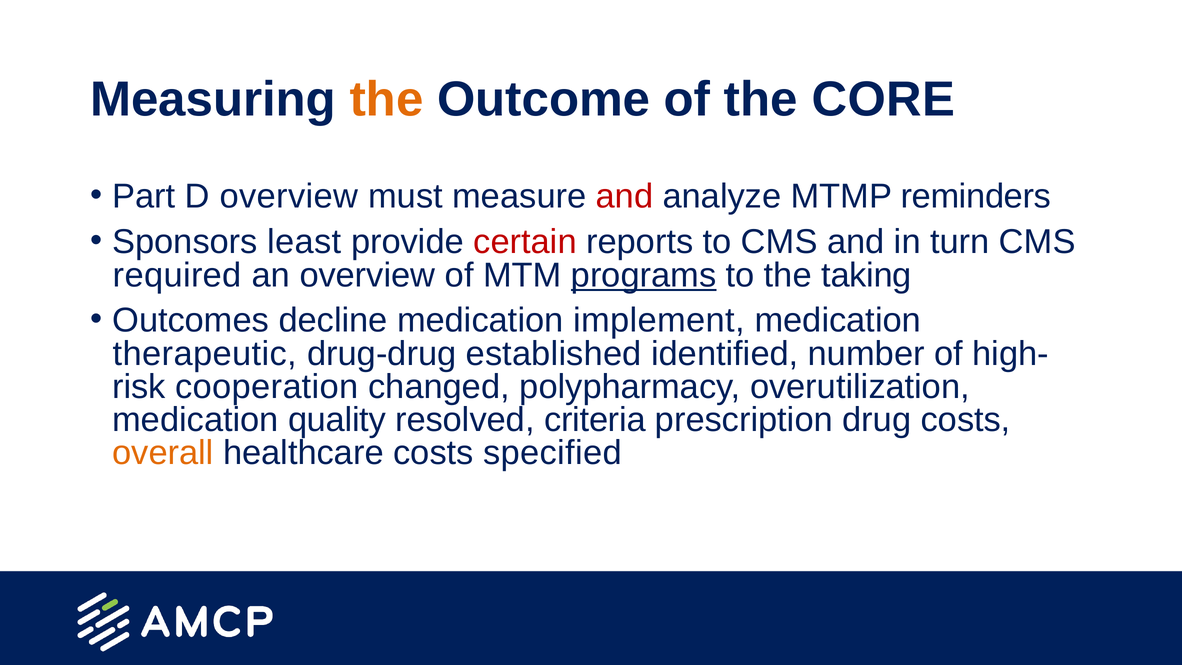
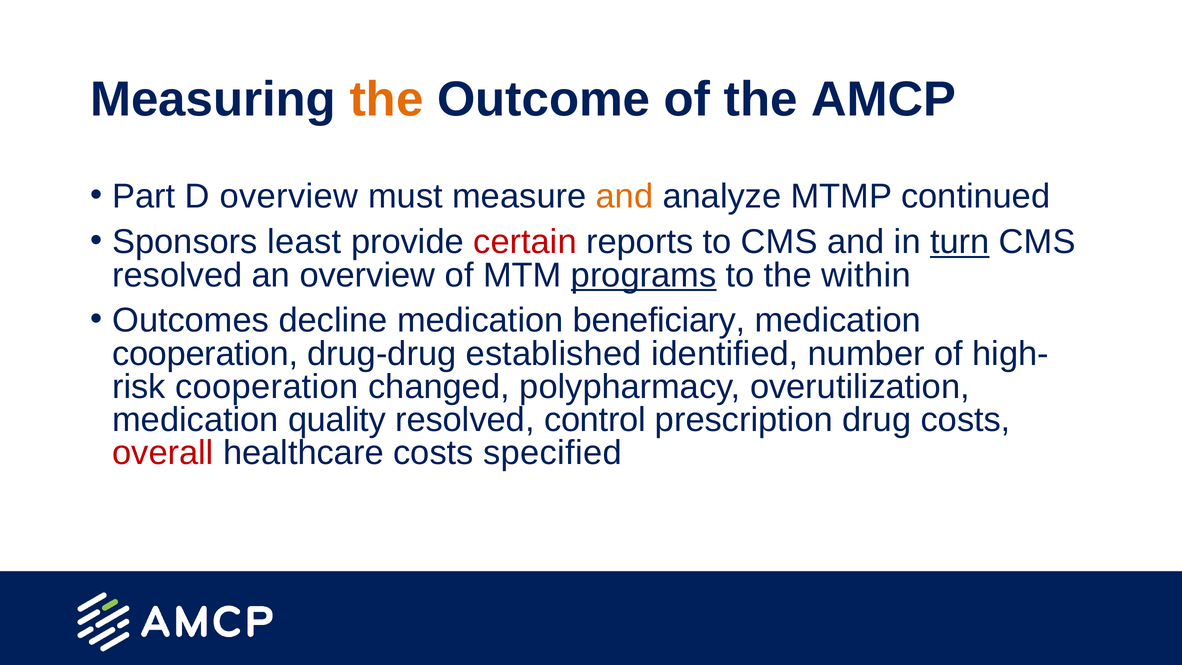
CORE: CORE -> AMCP (884, 99)
and colour: red -> orange (625, 197)
reminders: reminders -> continued (976, 197)
turn underline: none -> present (960, 242)
required: required -> resolved (177, 275)
taking: taking -> within (866, 275)
implement: implement -> beneficiary (659, 321)
therapeutic: therapeutic -> cooperation (205, 354)
criteria: criteria -> control (595, 420)
overall colour: orange -> red (163, 453)
